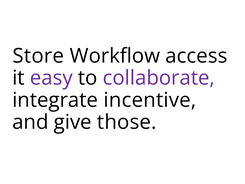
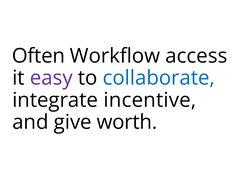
Store: Store -> Often (38, 56)
collaborate colour: purple -> blue (159, 78)
those: those -> worth (127, 122)
